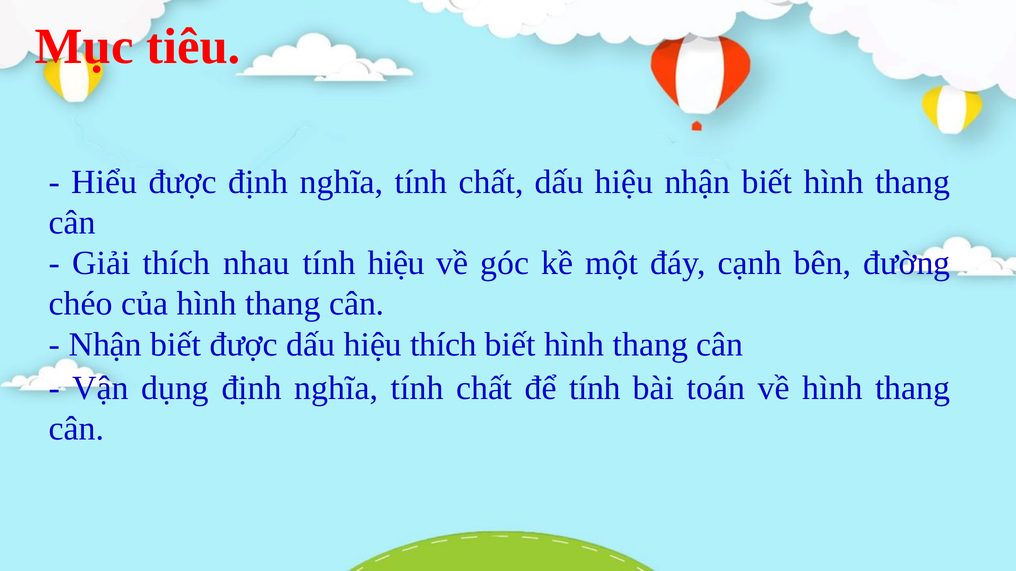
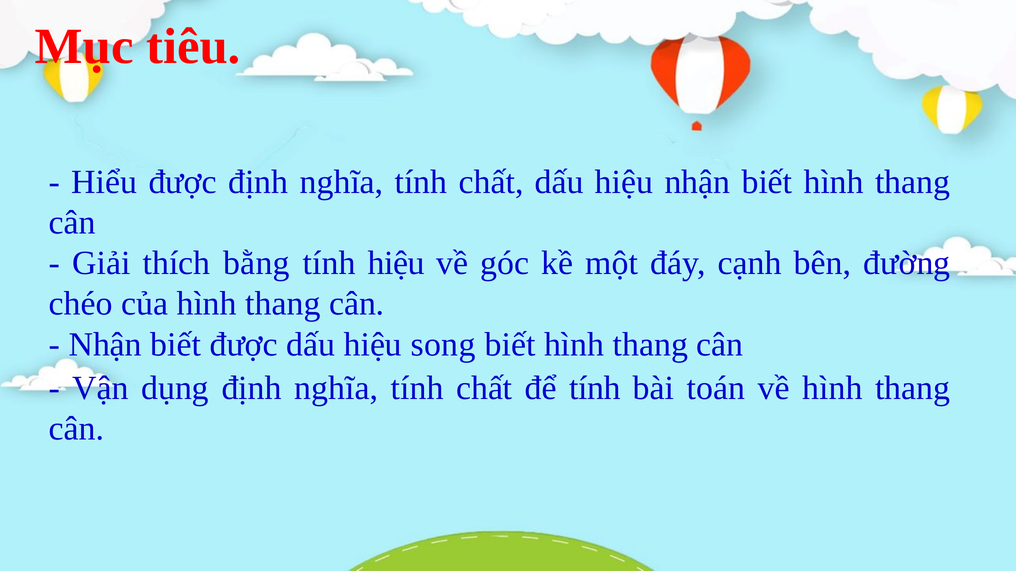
nhau: nhau -> bằng (257, 263)
hiệu thích: thích -> song (443, 345)
